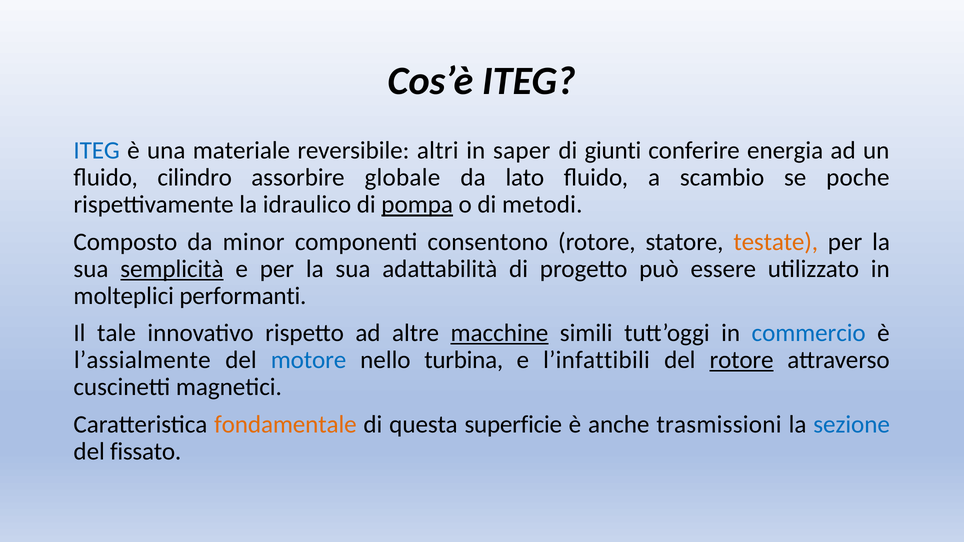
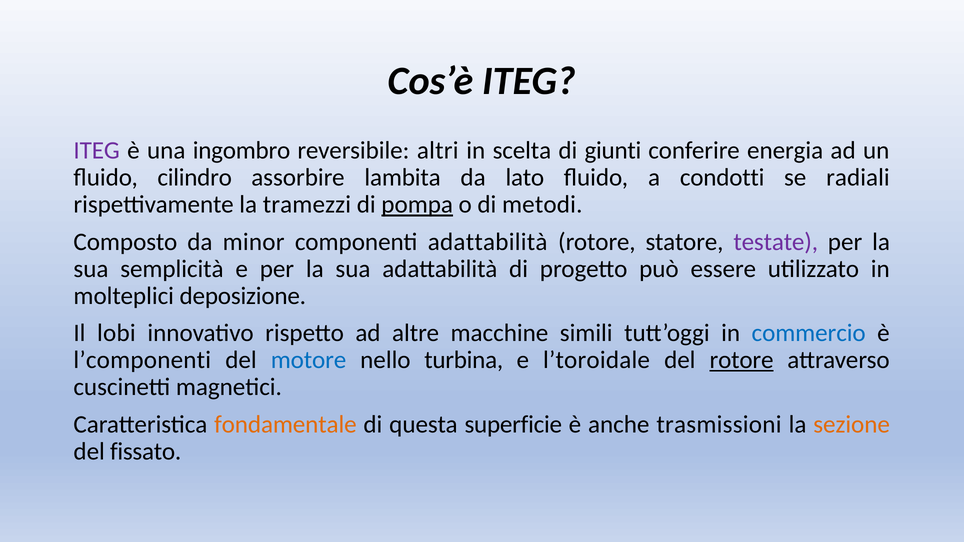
ITEG colour: blue -> purple (97, 151)
materiale: materiale -> ingombro (242, 151)
saper: saper -> scelta (522, 151)
globale: globale -> lambita (403, 178)
scambio: scambio -> condotti (722, 178)
poche: poche -> radiali (858, 178)
idraulico: idraulico -> tramezzi (307, 205)
componenti consentono: consentono -> adattabilità (488, 242)
testate colour: orange -> purple (776, 242)
semplicità underline: present -> none (172, 269)
performanti: performanti -> deposizione (243, 296)
tale: tale -> lobi (116, 333)
macchine underline: present -> none (499, 333)
l’assialmente: l’assialmente -> l’componenti (142, 360)
l’infattibili: l’infattibili -> l’toroidale (597, 360)
sezione colour: blue -> orange (852, 424)
